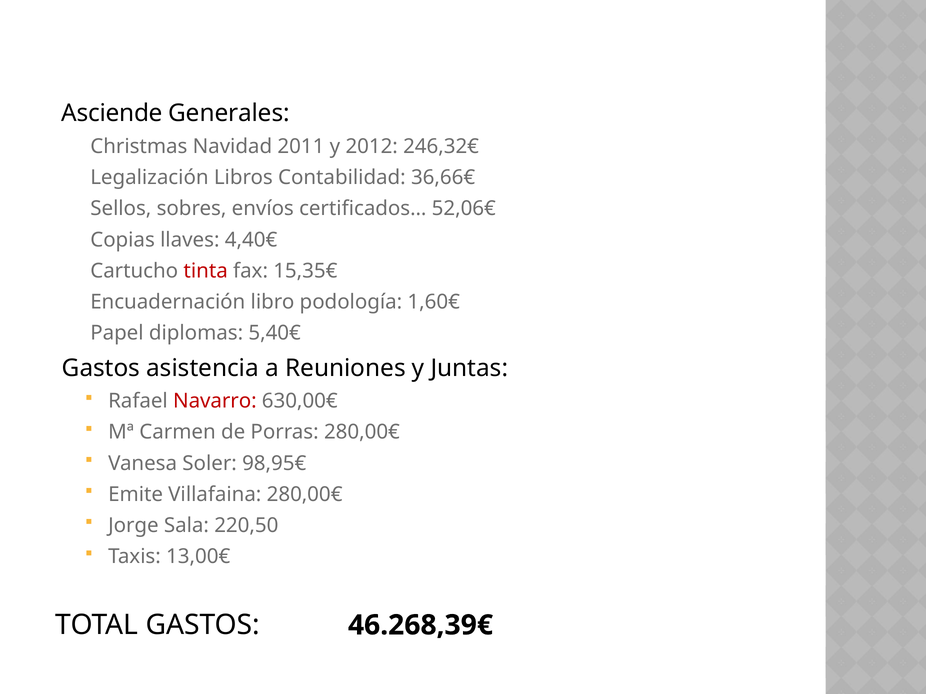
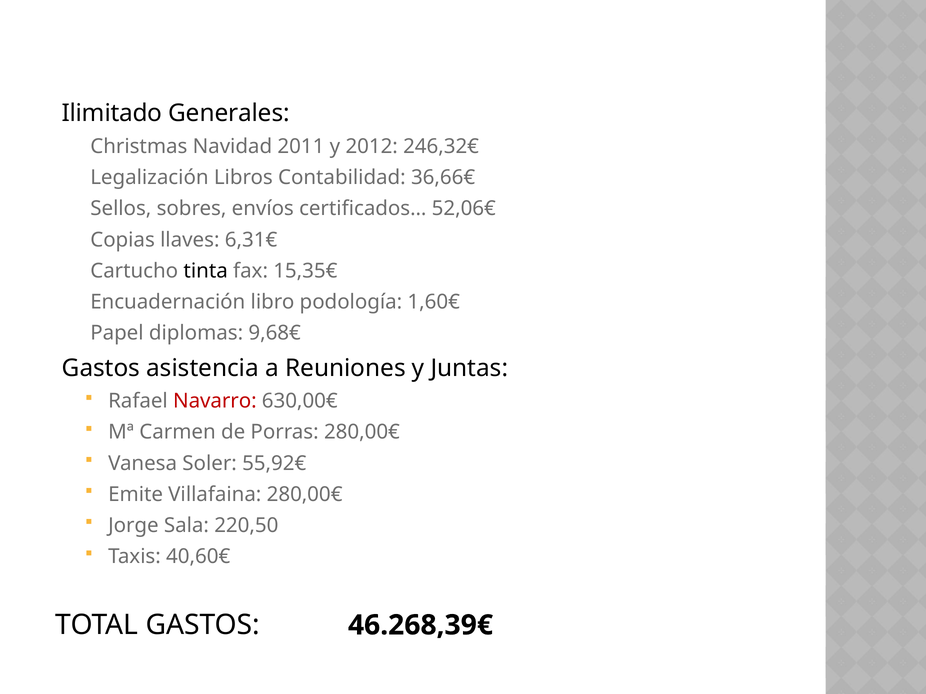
Asciende: Asciende -> Ilimitado (112, 114)
4,40€: 4,40€ -> 6,31€ (251, 240)
tinta colour: red -> black (206, 271)
5,40€: 5,40€ -> 9,68€ (275, 333)
98,95€: 98,95€ -> 55,92€ (274, 464)
13,00€: 13,00€ -> 40,60€ (198, 557)
